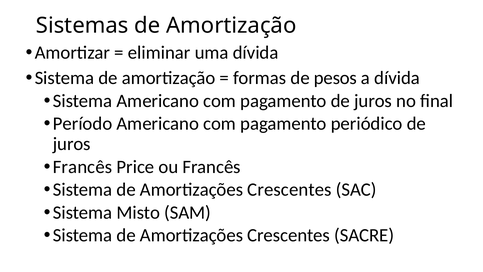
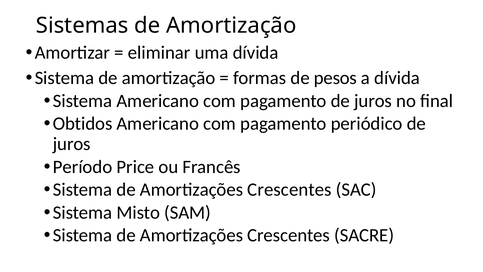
Período: Período -> Obtidos (83, 124)
Francês: Francês -> Período (83, 167)
